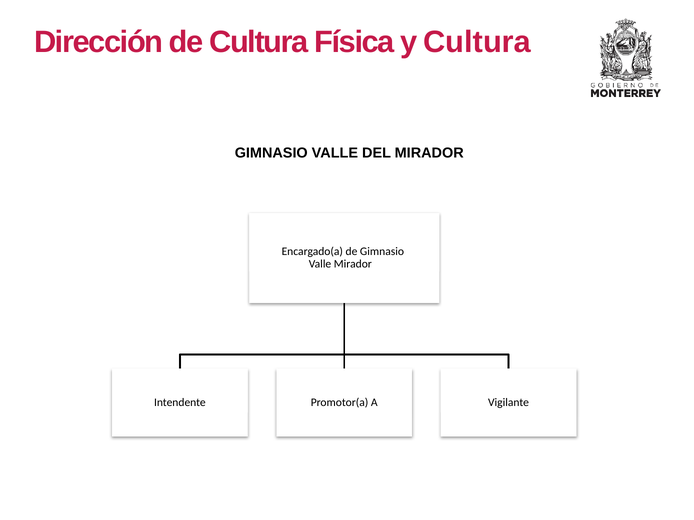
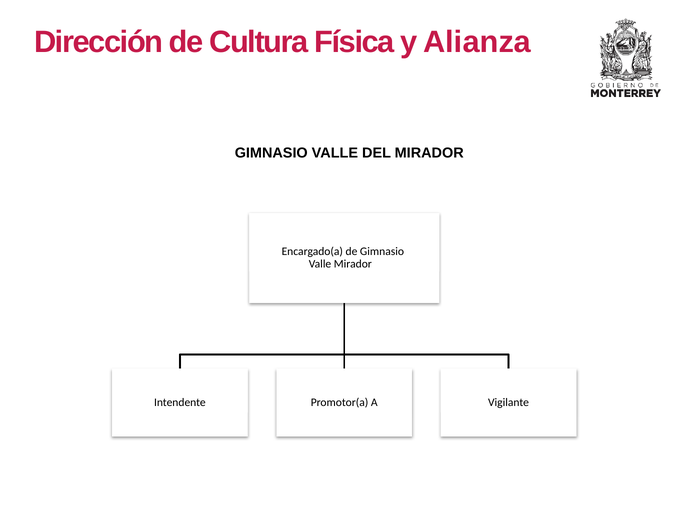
y Cultura: Cultura -> Alianza (477, 42)
